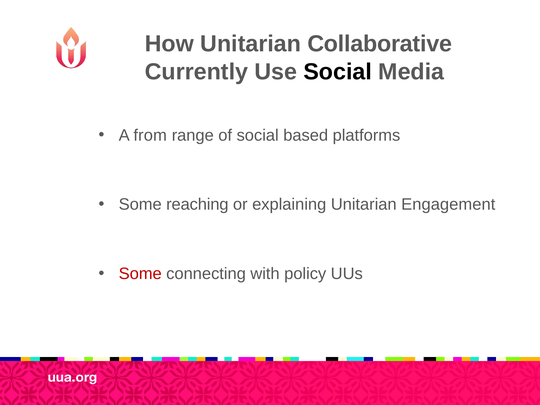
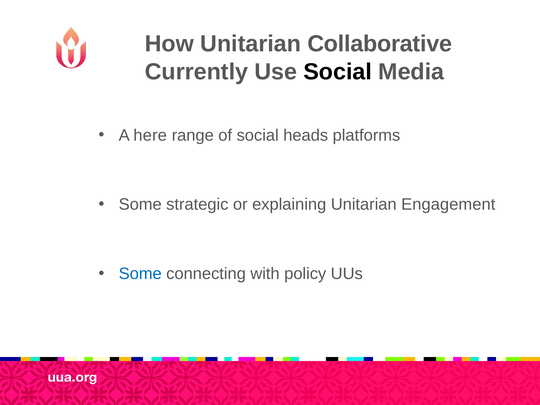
from: from -> here (150, 135)
based: based -> heads (306, 135)
reaching: reaching -> strategic (197, 205)
Some colour: red -> blue (140, 274)
